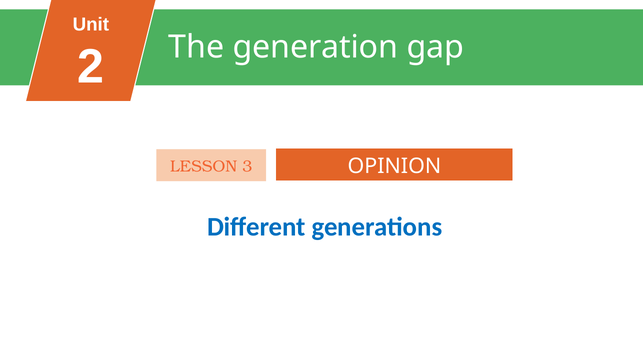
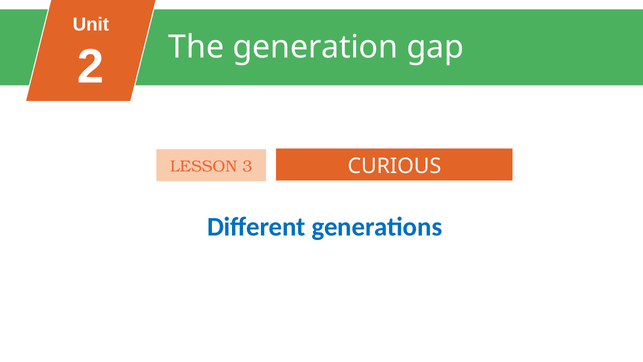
OPINION: OPINION -> CURIOUS (394, 166)
